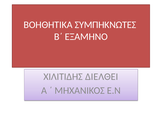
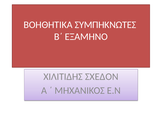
ΔΙΕΛΘΕΙ: ΔΙΕΛΘΕΙ -> ΣΧΕΔΟΝ (102, 76)
